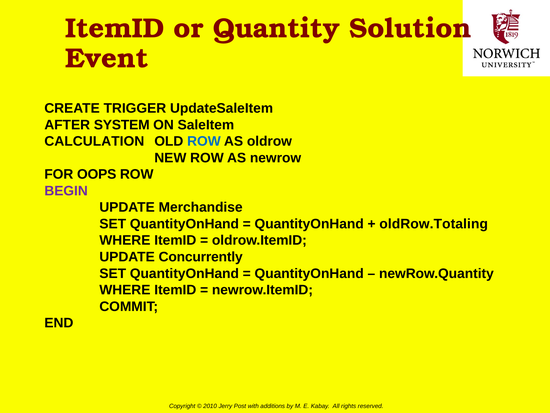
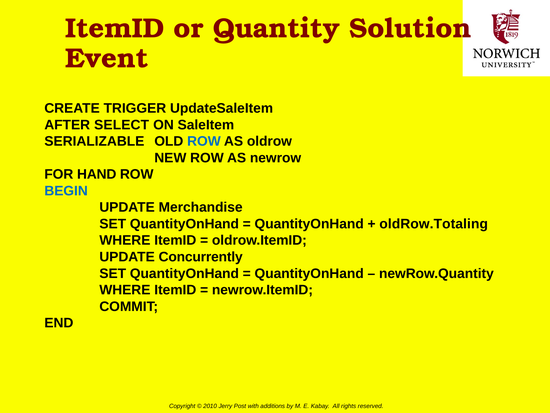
SYSTEM: SYSTEM -> SELECT (122, 125)
CALCULATION: CALCULATION -> SERIALIZABLE (94, 141)
OOPS: OOPS -> HAND (97, 174)
BEGIN colour: purple -> blue (66, 191)
